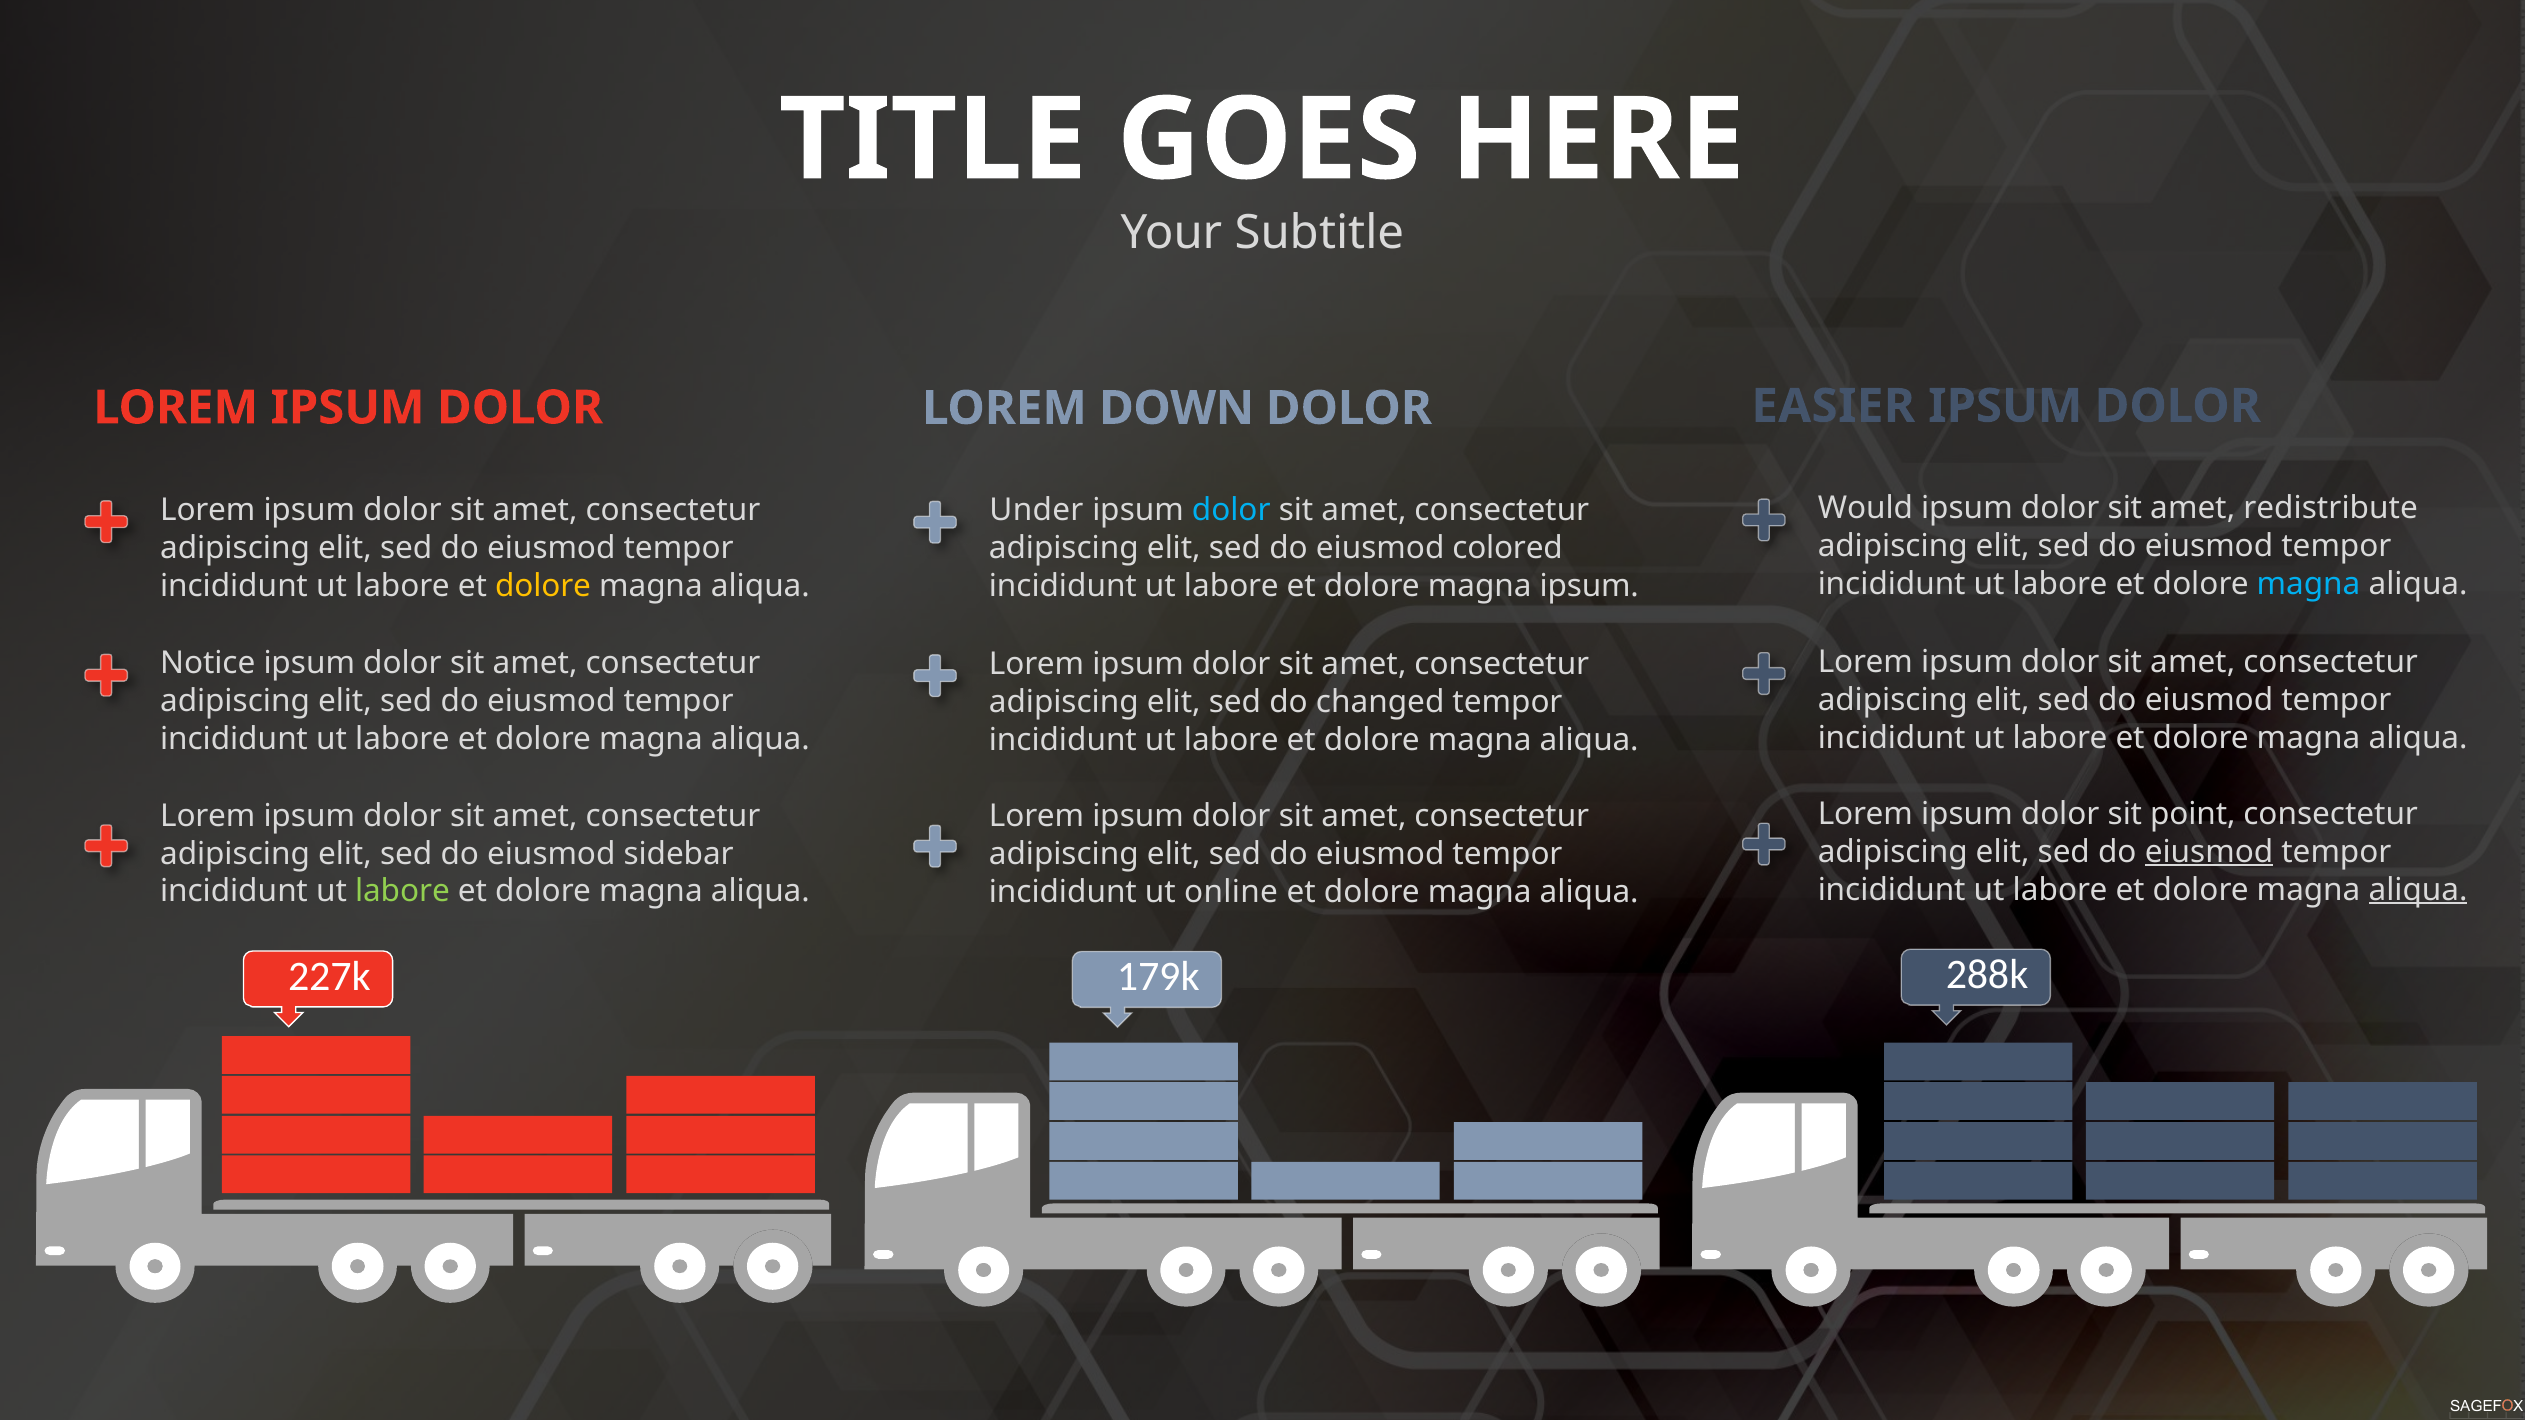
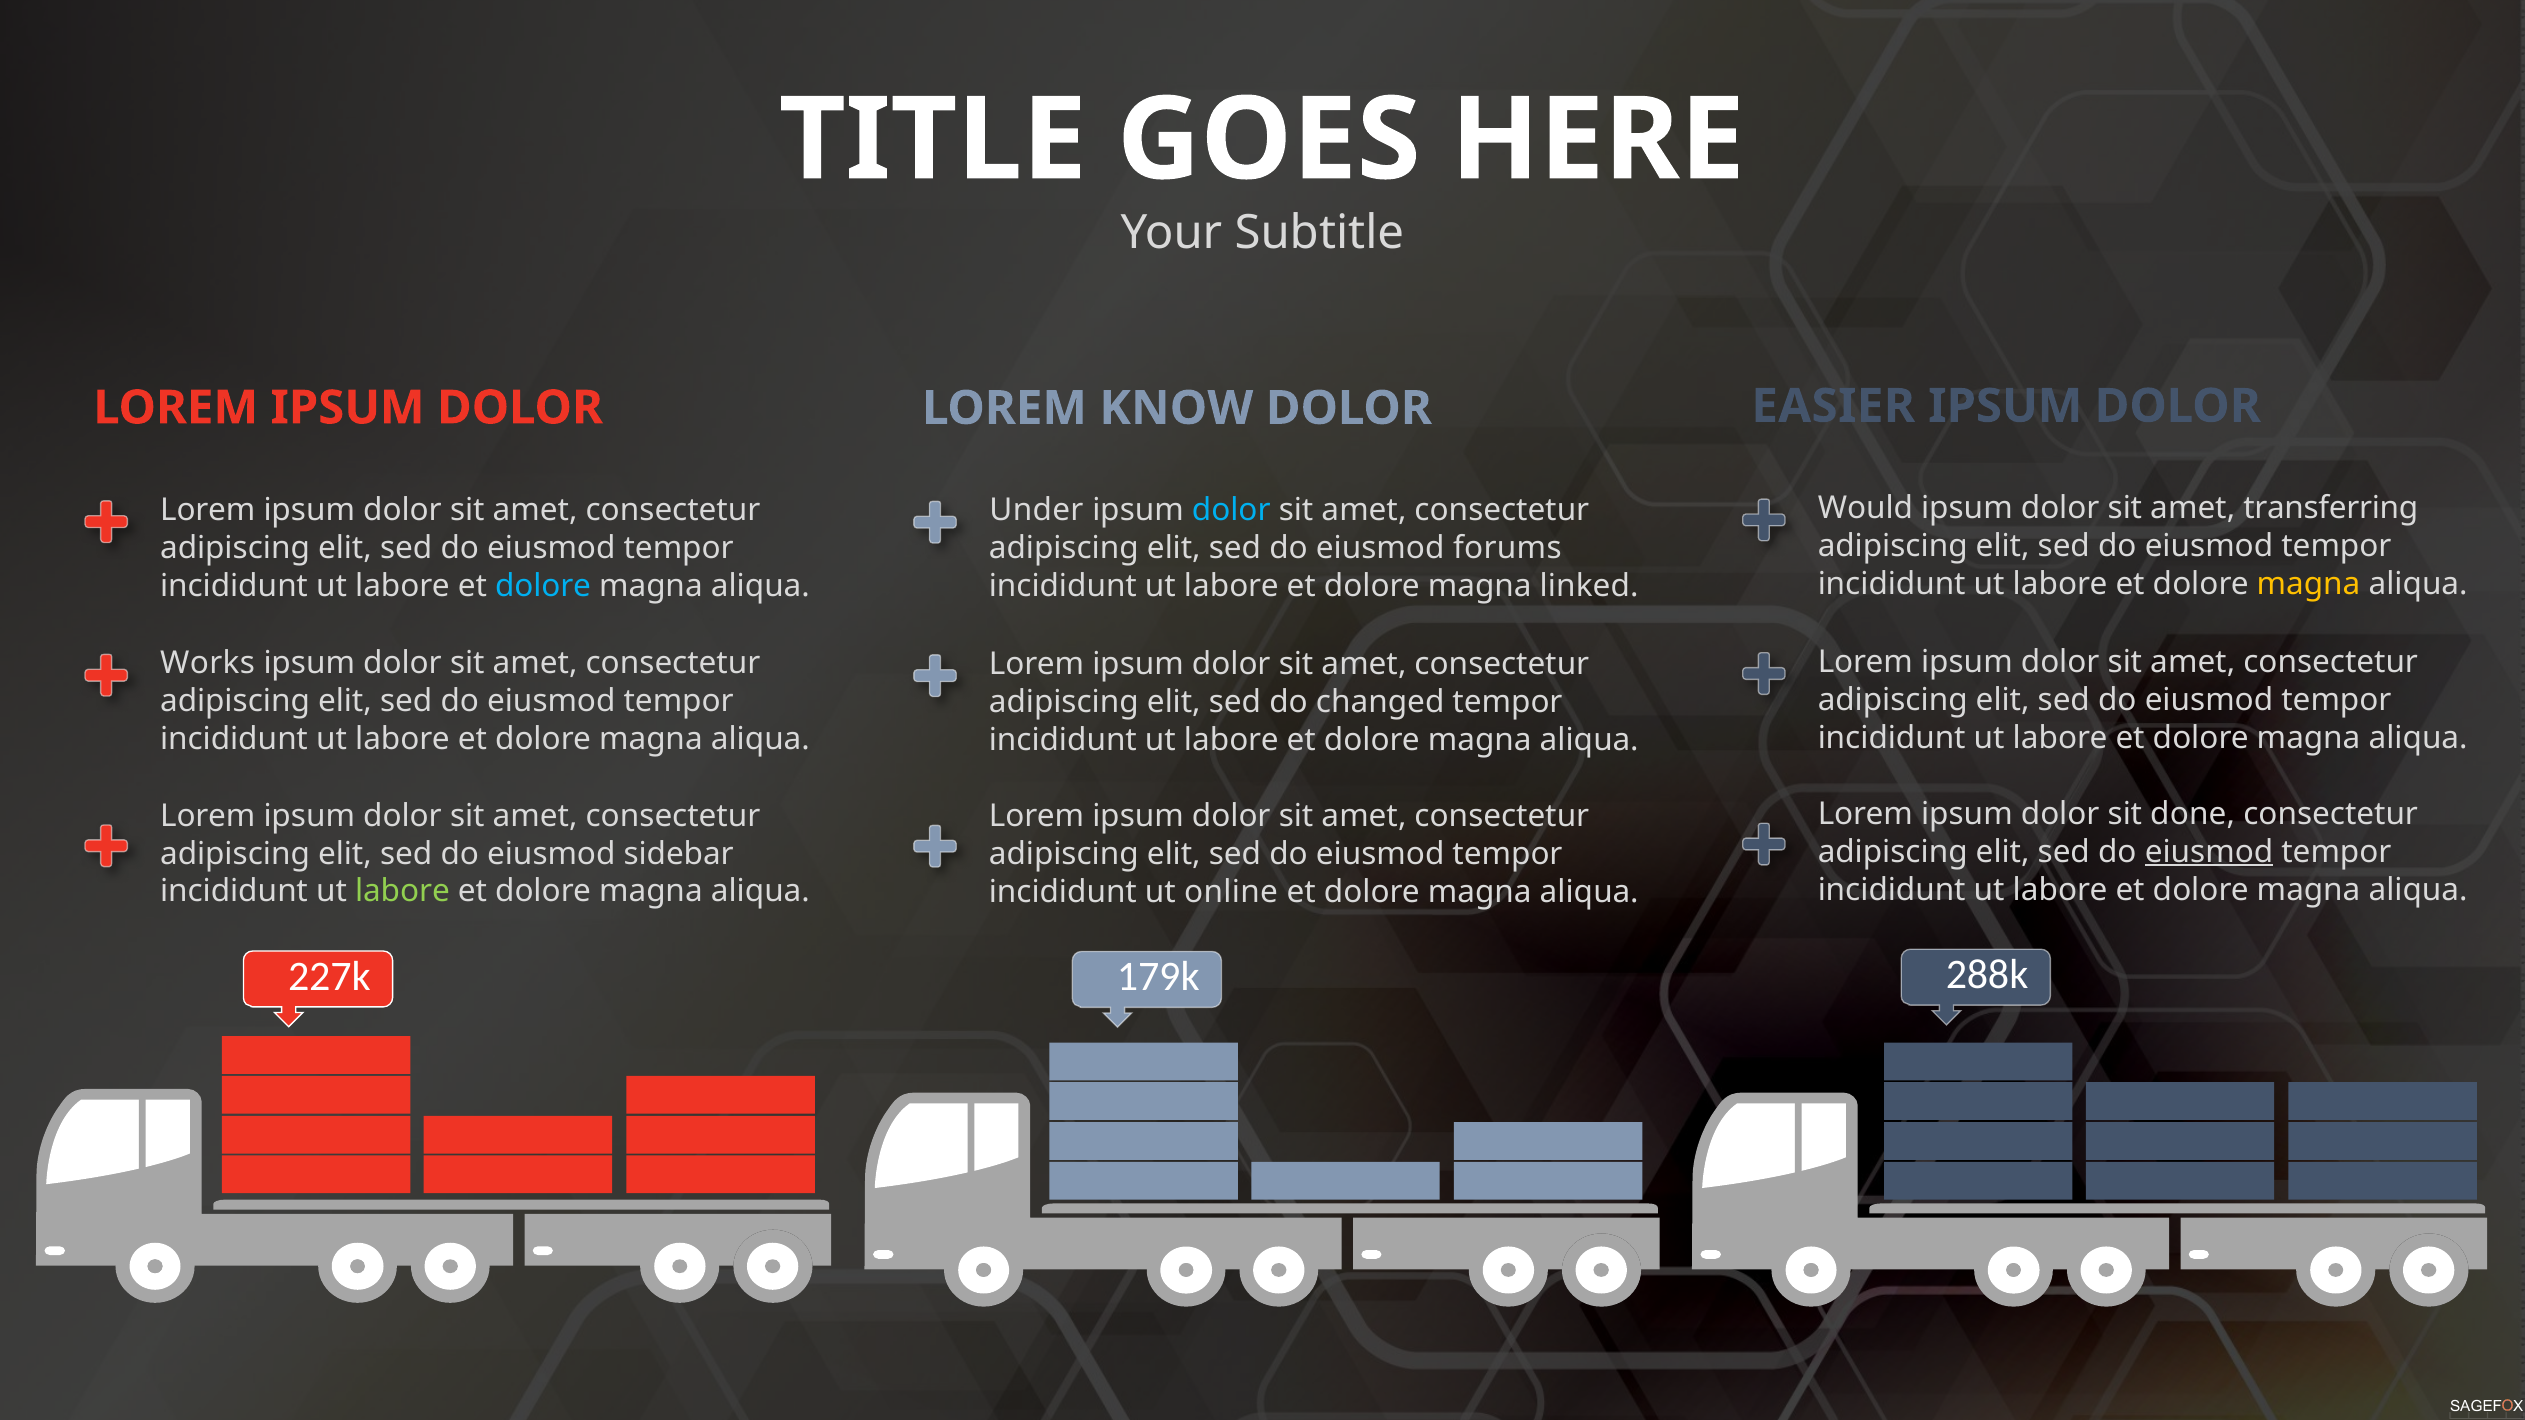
DOWN: DOWN -> KNOW (1176, 408)
redistribute: redistribute -> transferring (2331, 508)
colored: colored -> forums (1507, 549)
magna colour: light blue -> yellow (2309, 584)
dolore colour: yellow -> light blue (543, 586)
magna ipsum: ipsum -> linked (1589, 586)
Notice: Notice -> Works (208, 664)
point: point -> done (2193, 814)
aliqua underline: present -> none (2418, 890)
